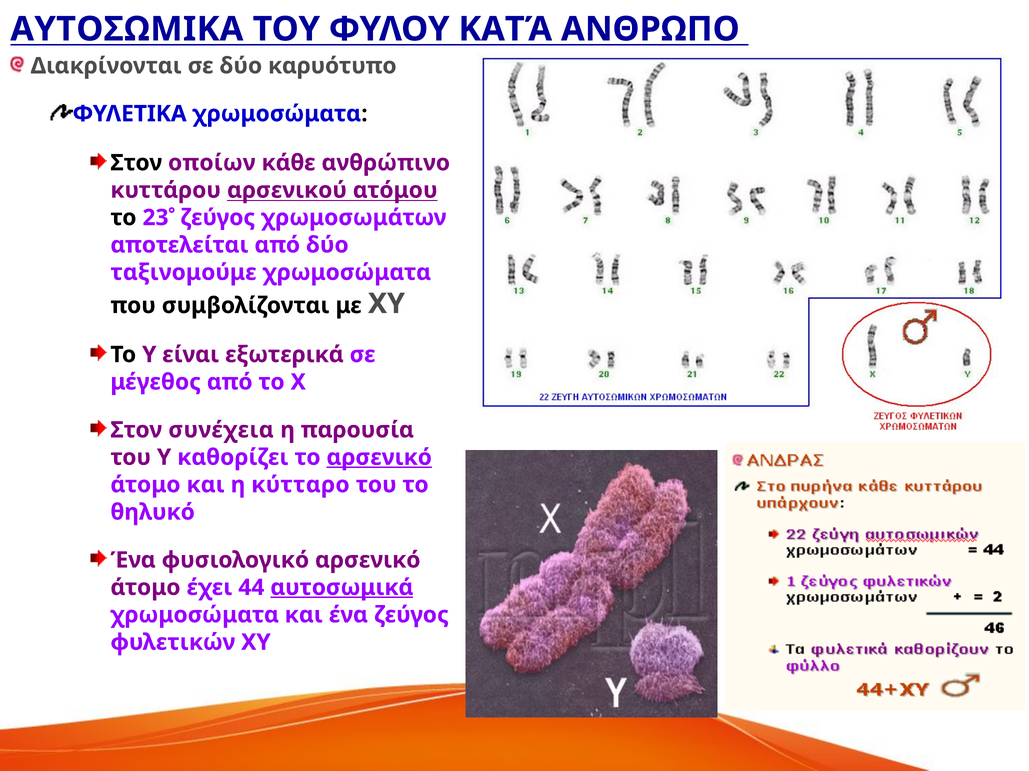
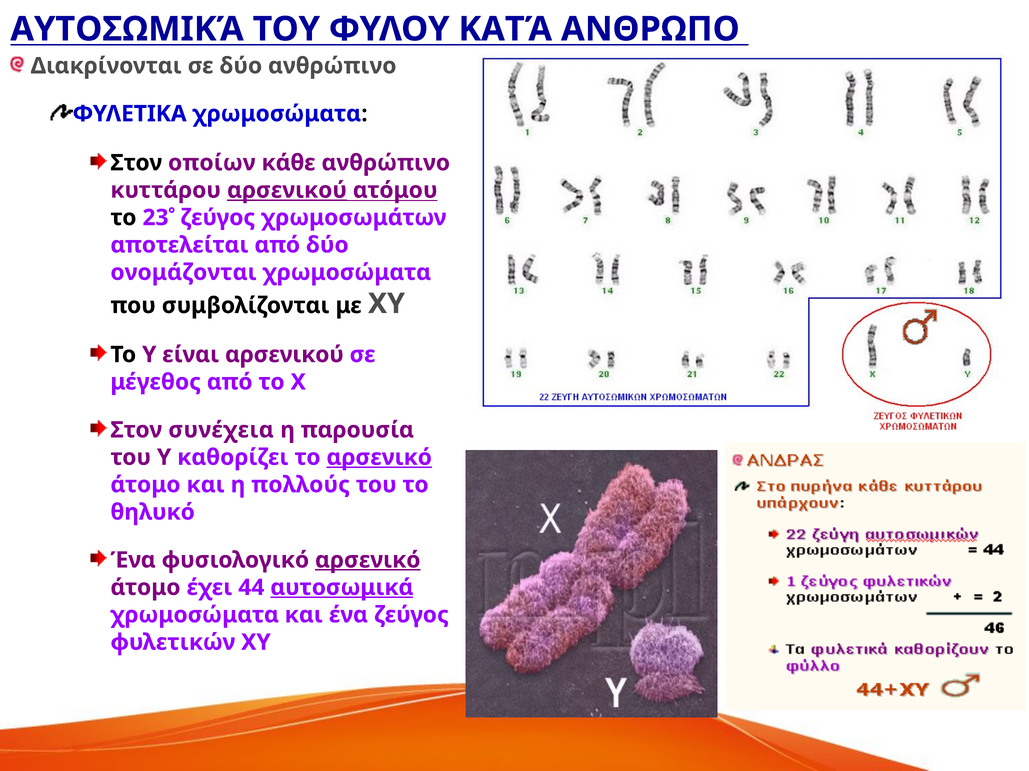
ΑΥΤΟΣΩΜΙΚΑ: ΑΥΤΟΣΩΜΙΚΑ -> ΑΥΤΟΣΩΜΙΚΆ (127, 29)
δύο καρυότυπο: καρυότυπο -> ανθρώπινο (332, 66)
αρσενικού underline: none -> present (287, 190)
ταξινομούμε: ταξινομούμε -> ονομάζονται (184, 273)
είναι εξωτερικά: εξωτερικά -> αρσενικού (284, 355)
κύτταρο: κύτταρο -> πολλούς (301, 485)
αρσενικό underline: none -> present (368, 561)
